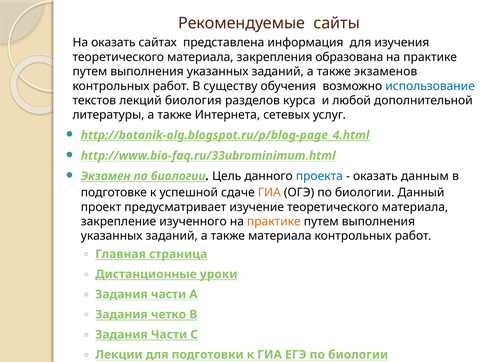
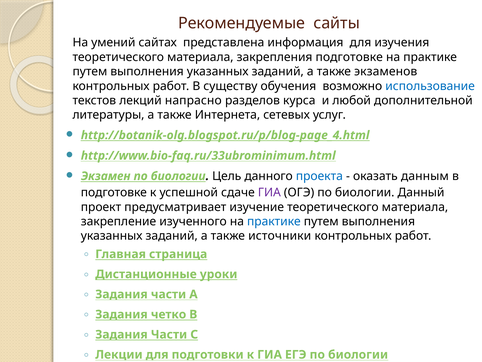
На оказать: оказать -> умений (113, 43)
закрепления образована: образована -> подготовке (349, 57)
биология: биология -> напрасно (193, 100)
ГИА colour: orange -> purple (269, 192)
практике colour: orange -> blue (274, 221)
также материала: материала -> источники (280, 236)
